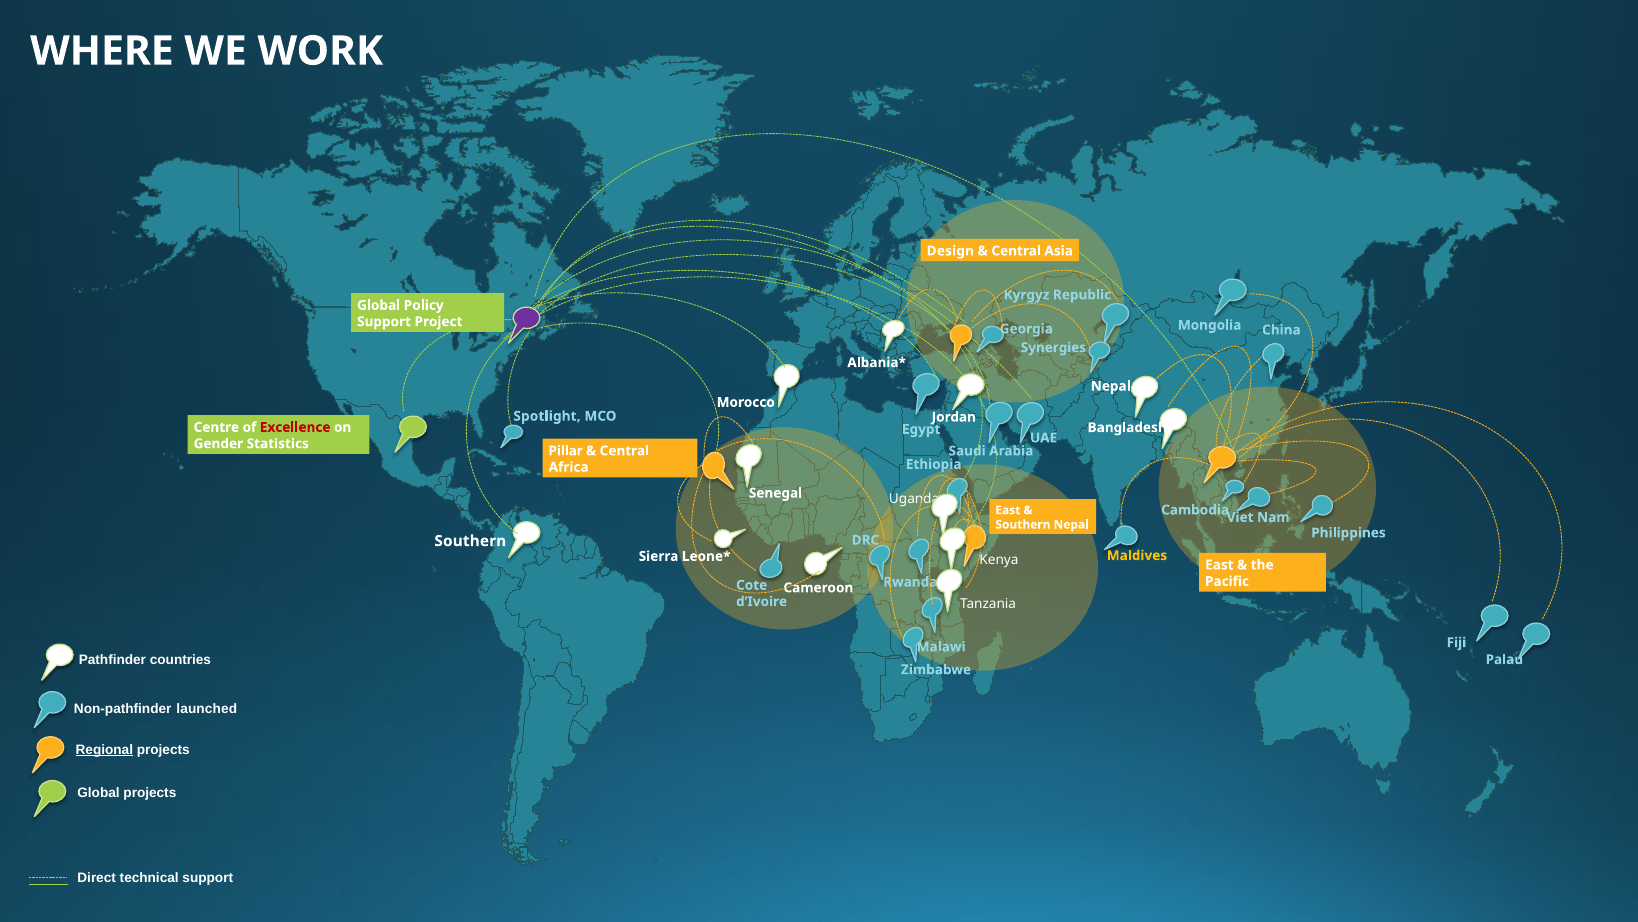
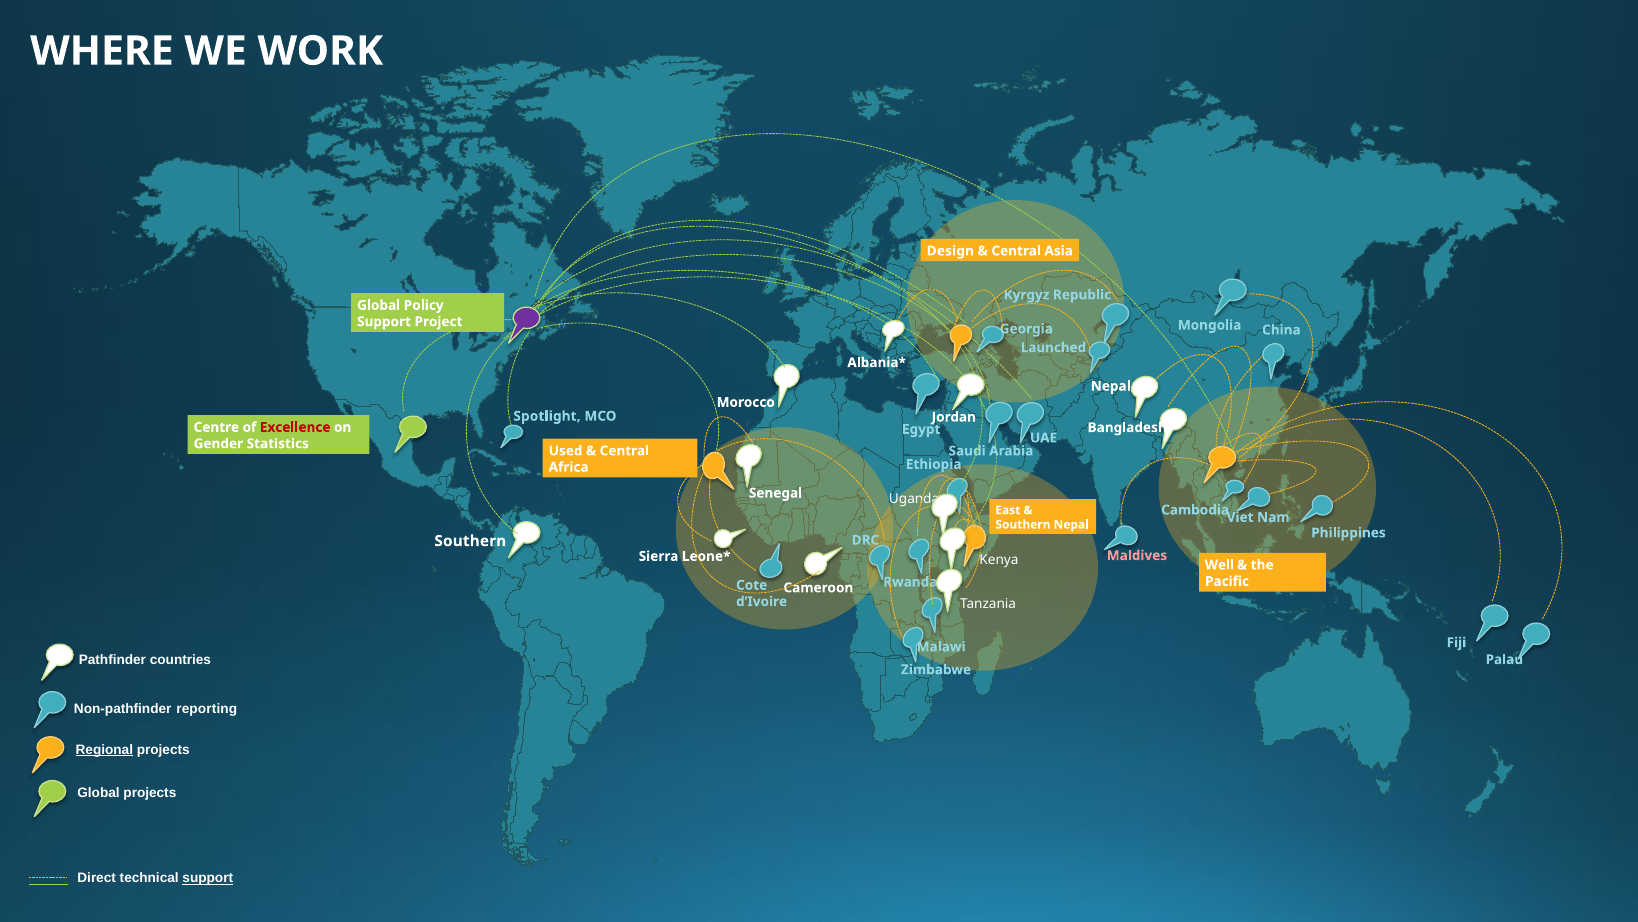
Synergies: Synergies -> Launched (1053, 347)
Pillar: Pillar -> Used (566, 451)
Maldives colour: yellow -> pink (1137, 555)
East: East -> Well (1219, 565)
launched: launched -> reporting (207, 708)
support underline: none -> present (208, 878)
